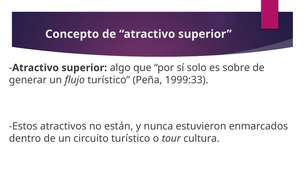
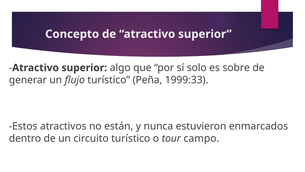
cultura: cultura -> campo (201, 138)
